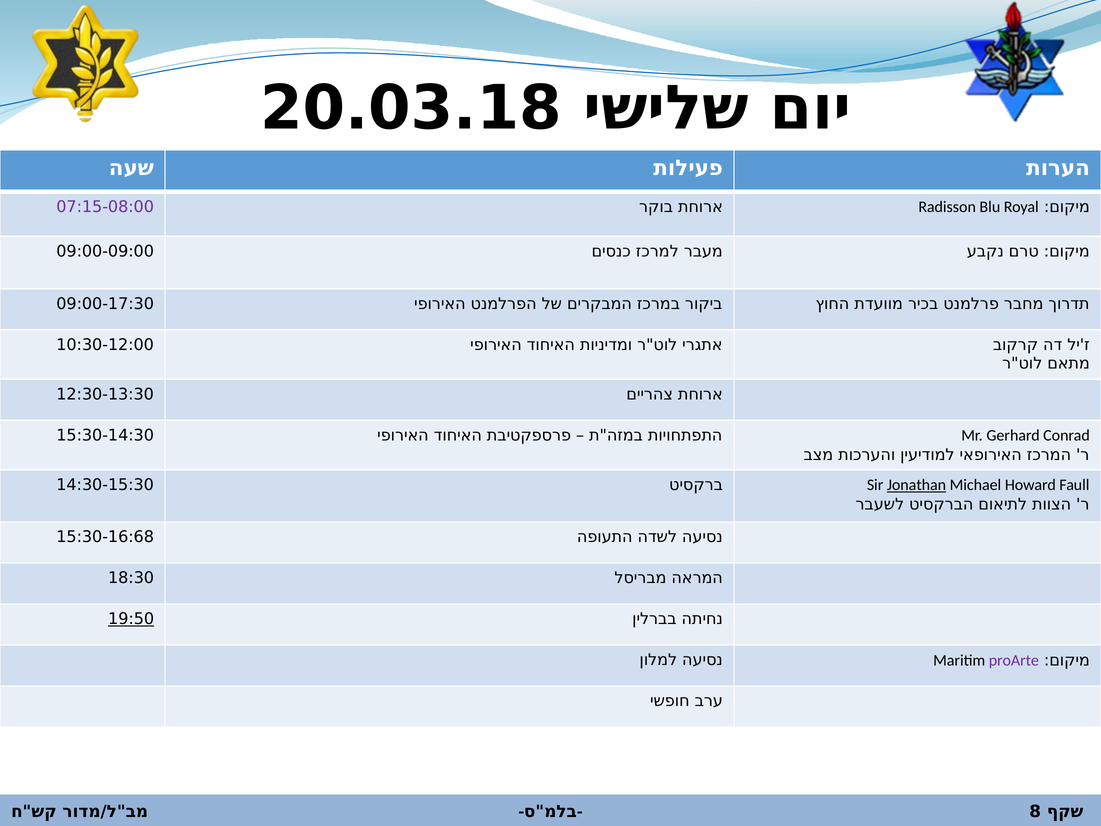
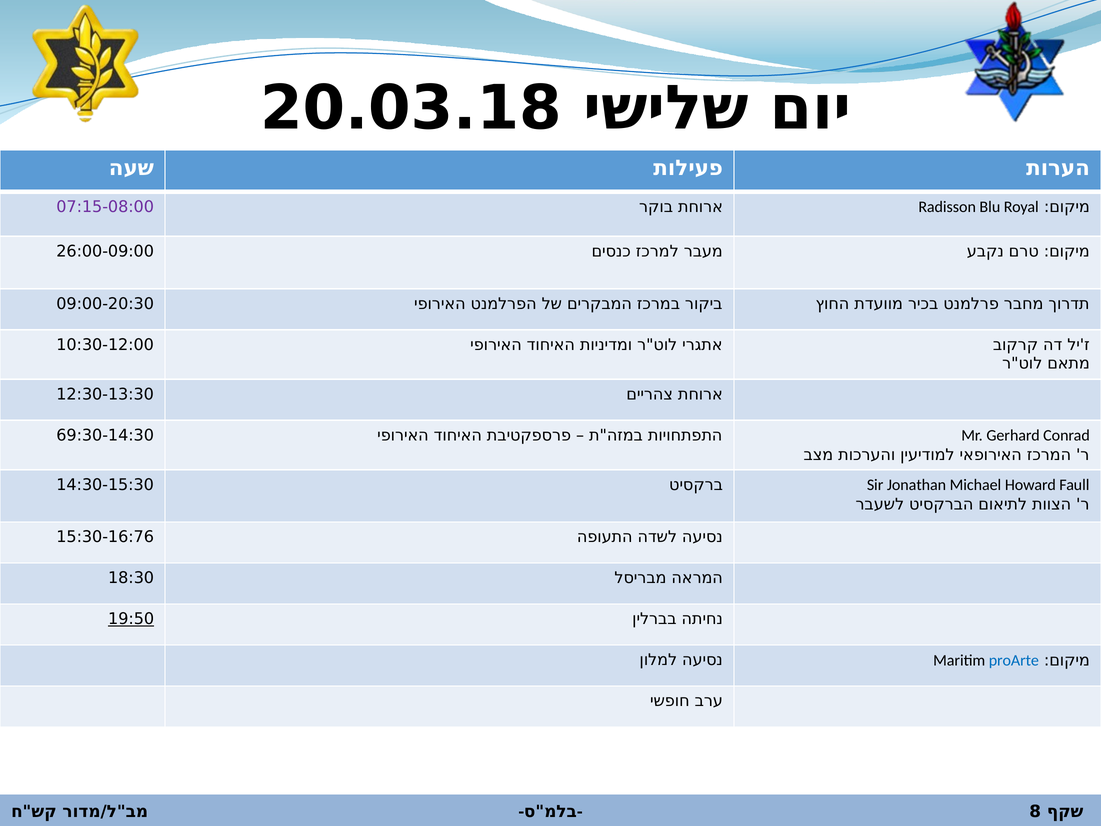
09:00-09:00: 09:00-09:00 -> 26:00-09:00 (105, 251)
09:00-17:30: 09:00-17:30 -> 09:00-20:30 (105, 304)
15:30-14:30: 15:30-14:30 -> 69:30-14:30 (105, 435)
Jonathan underline: present -> none (917, 485)
15:30-16:68: 15:30-16:68 -> 15:30-16:76 (105, 537)
proArte colour: purple -> blue (1014, 660)
